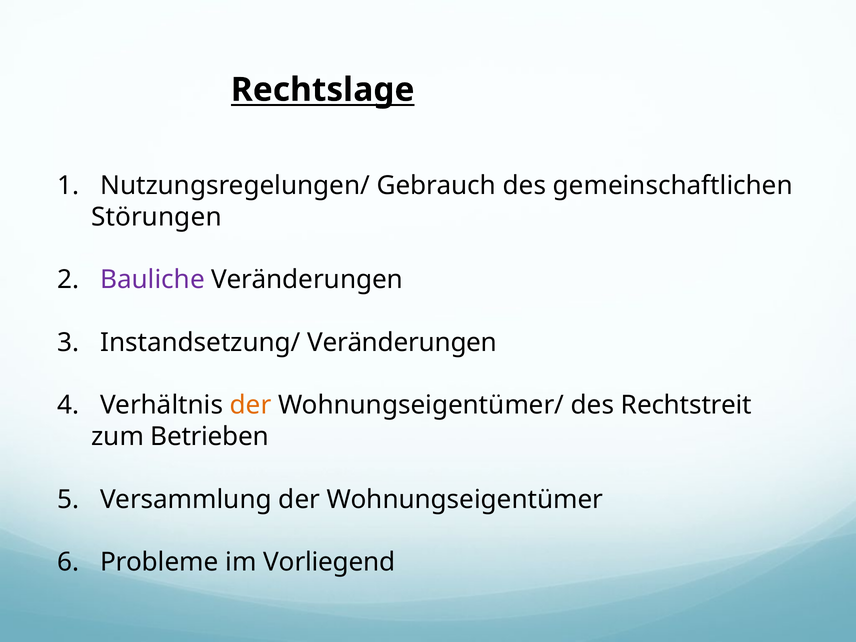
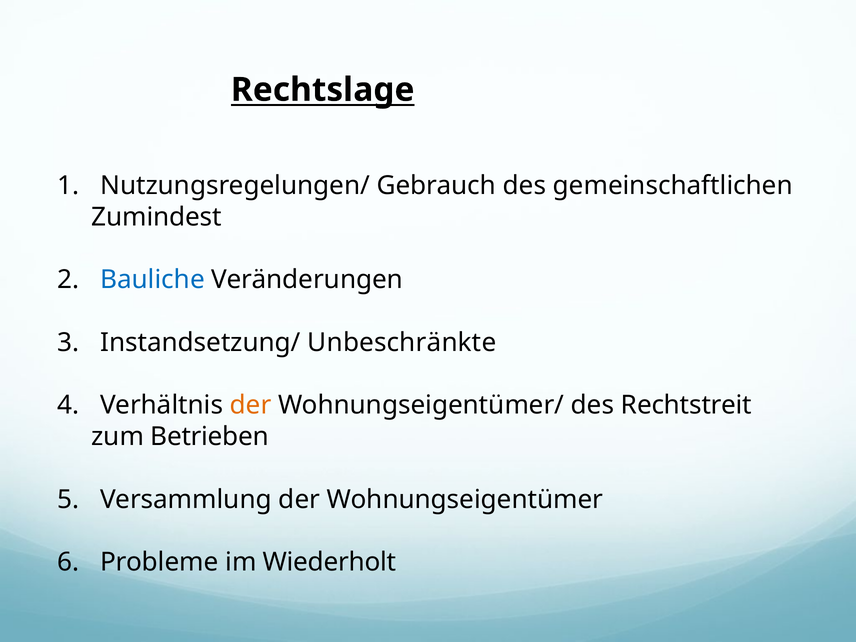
Störungen: Störungen -> Zumindest (157, 217)
Bauliche colour: purple -> blue (152, 280)
Instandsetzung/ Veränderungen: Veränderungen -> Unbeschränkte (402, 343)
Vorliegend: Vorliegend -> Wiederholt (329, 562)
